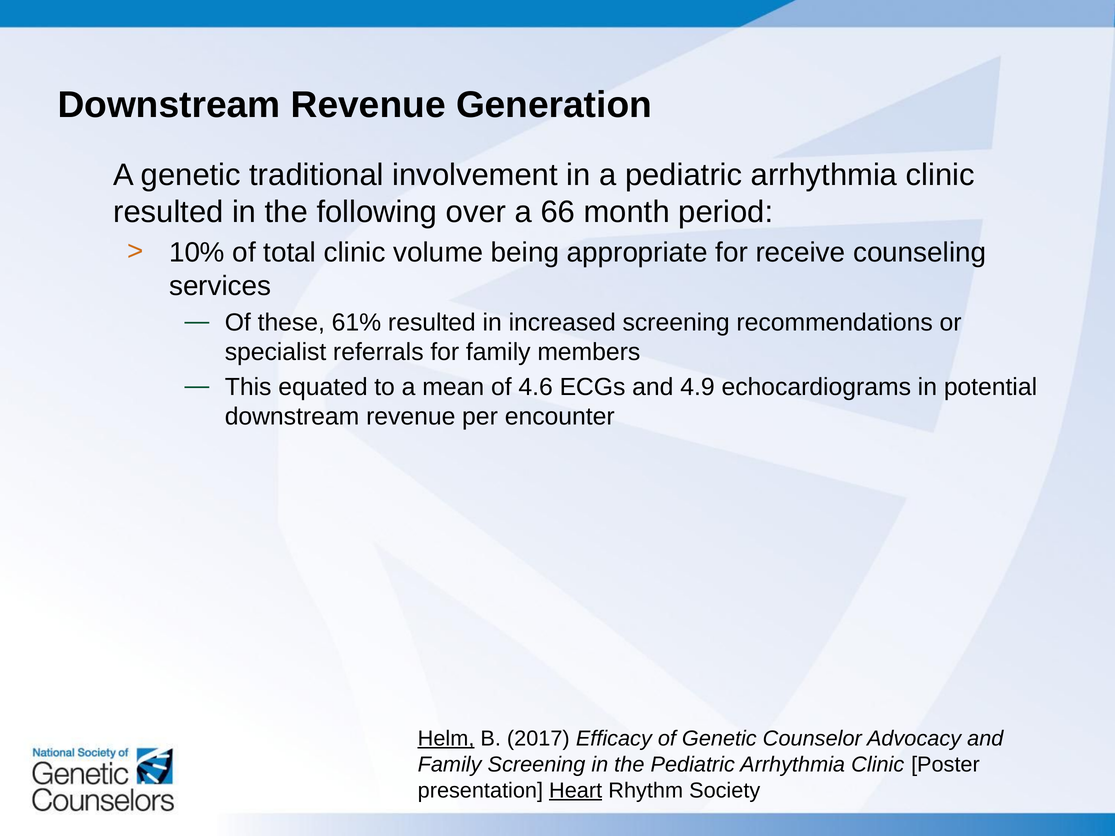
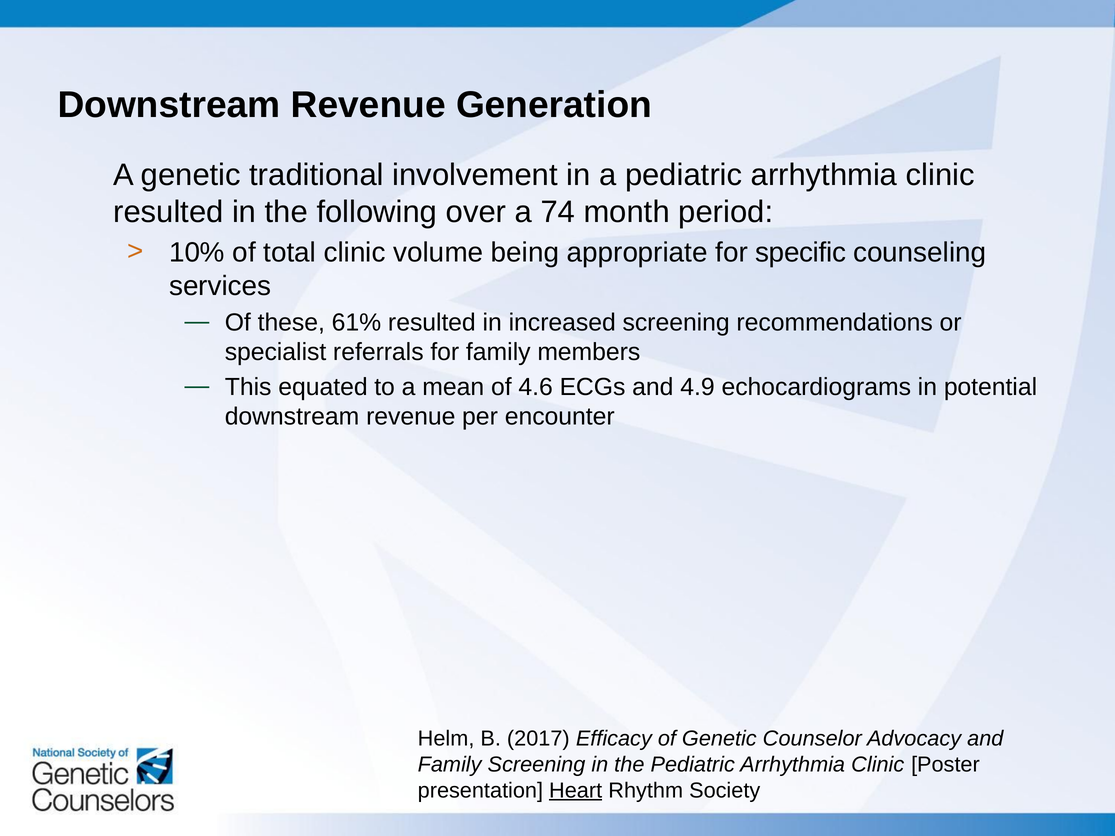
66: 66 -> 74 (558, 212)
receive: receive -> specific (801, 253)
Helm underline: present -> none (446, 739)
